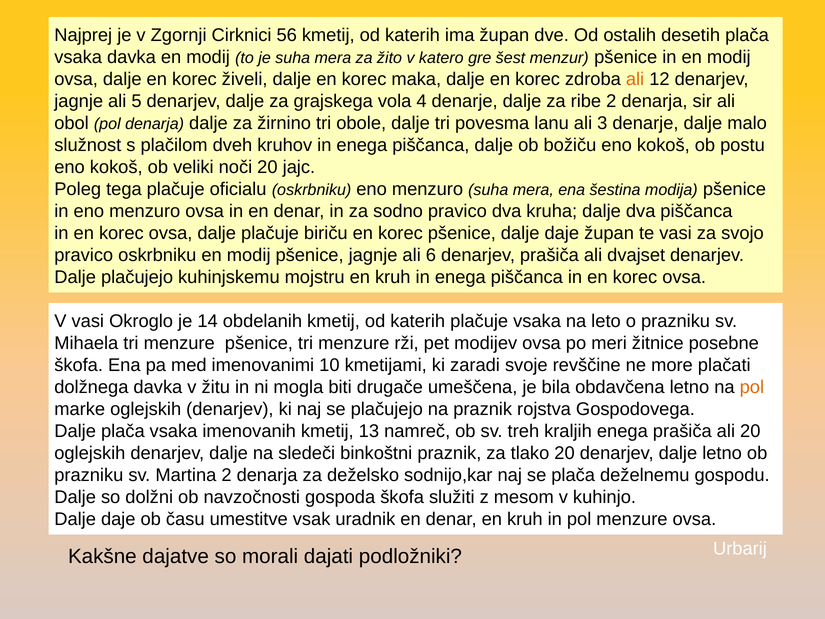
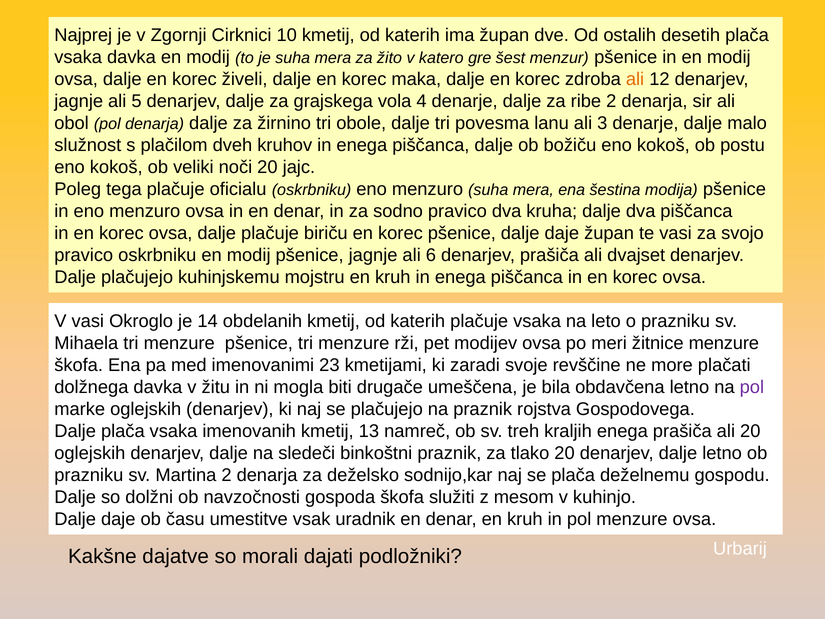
56: 56 -> 10 (287, 35)
žitnice posebne: posebne -> menzure (724, 343)
10: 10 -> 23 (329, 365)
pol colour: orange -> purple (752, 387)
